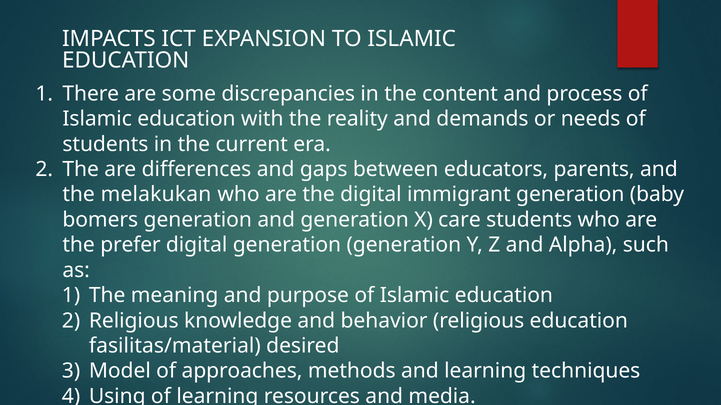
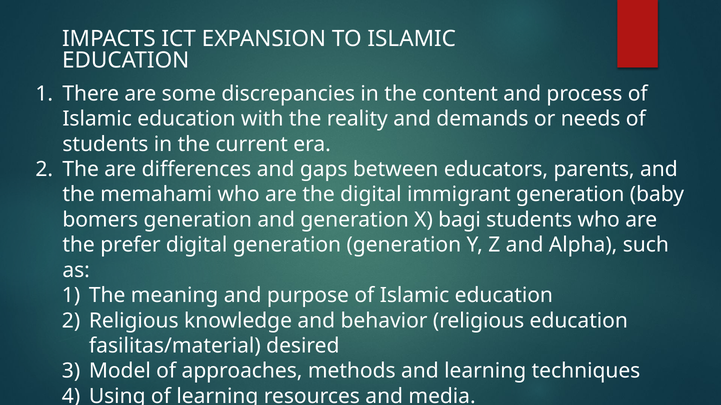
melakukan: melakukan -> memahami (156, 195)
care: care -> bagi (460, 220)
